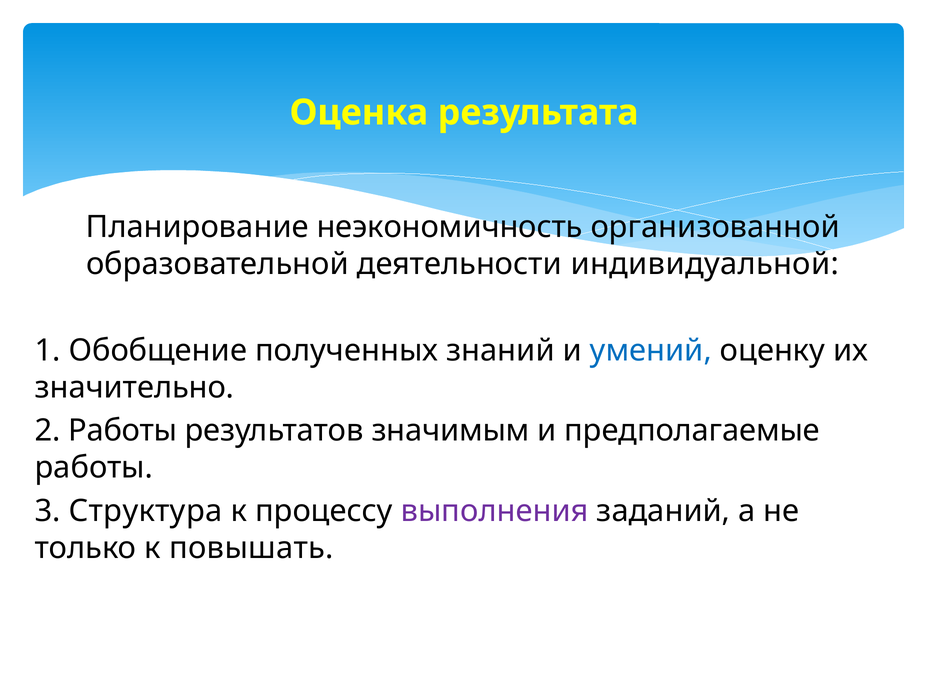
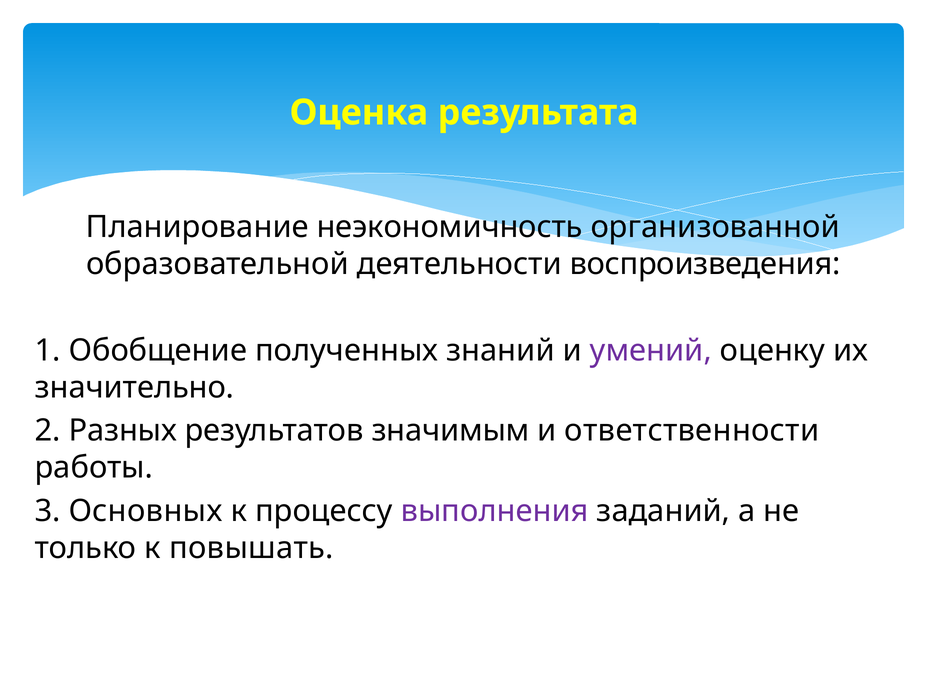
индивидуальной: индивидуальной -> воспроизведения (705, 264)
умений colour: blue -> purple (651, 350)
2 Работы: Работы -> Разных (123, 430)
предполагаемые: предполагаемые -> ответственности (692, 430)
Структура: Структура -> Основных (146, 511)
